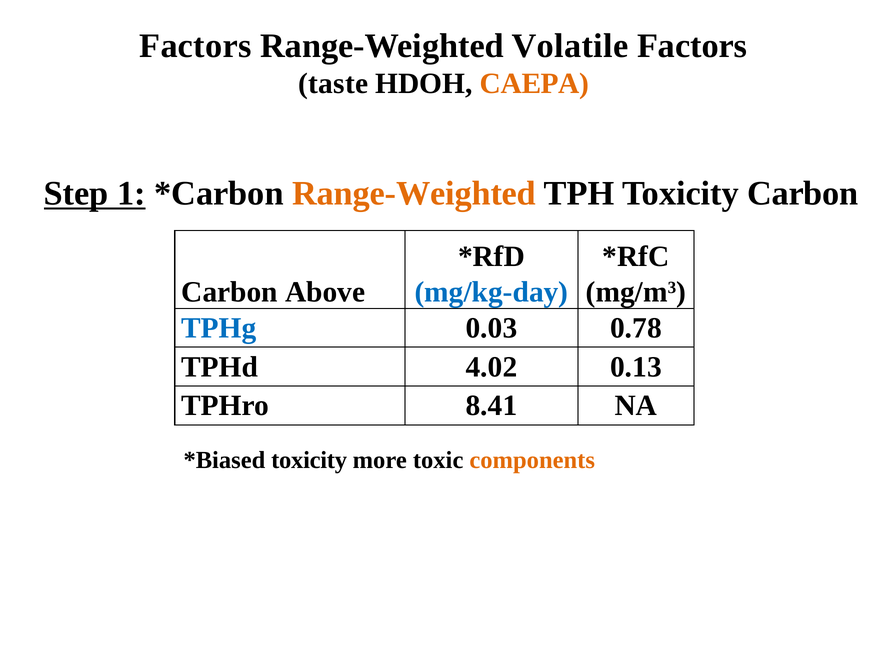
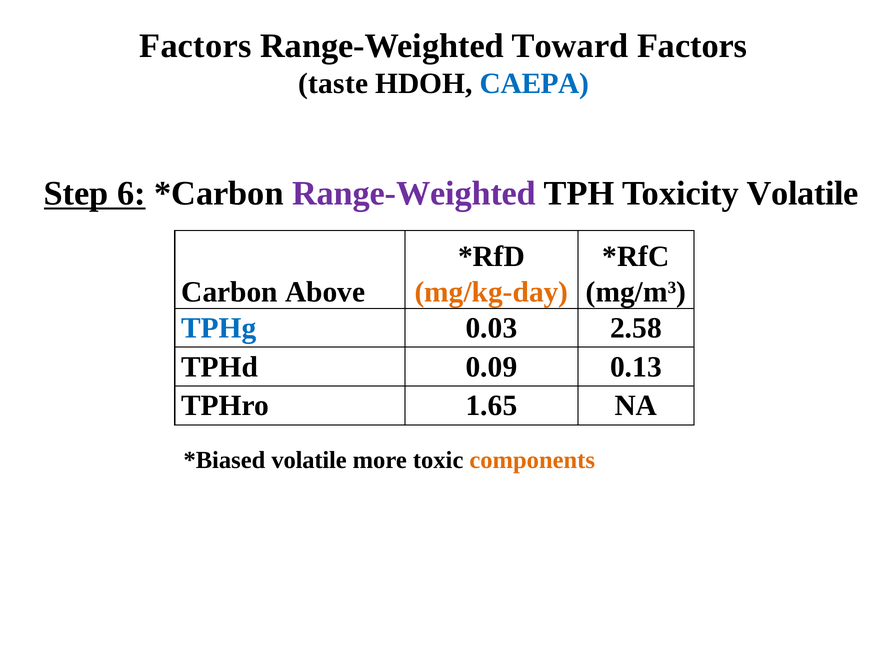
Volatile: Volatile -> Toward (570, 46)
CAEPA colour: orange -> blue (534, 84)
1: 1 -> 6 (131, 194)
Range-Weighted colour: orange -> purple (414, 194)
Toxicity Carbon: Carbon -> Volatile (803, 194)
mg/kg-day colour: blue -> orange (491, 292)
0.78: 0.78 -> 2.58 (636, 328)
4.02: 4.02 -> 0.09 (491, 367)
8.41: 8.41 -> 1.65 (491, 406)
toxicity: toxicity -> volatile (309, 460)
